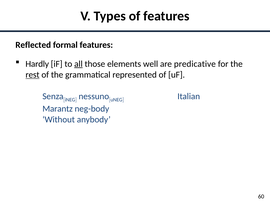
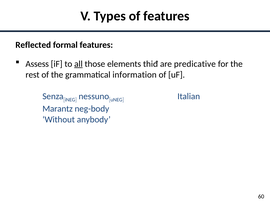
Hardly: Hardly -> Assess (37, 64)
well: well -> thiđ (151, 64)
rest underline: present -> none (33, 75)
represented: represented -> information (135, 75)
